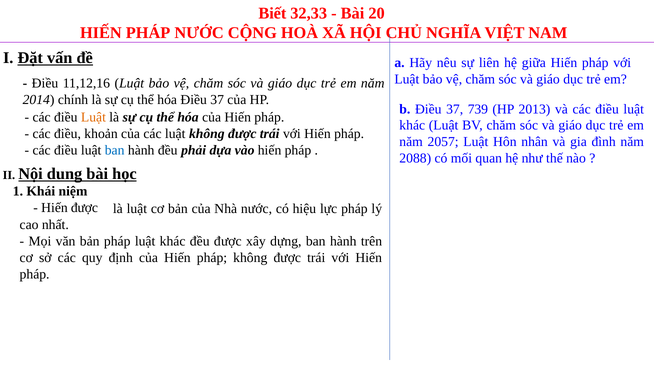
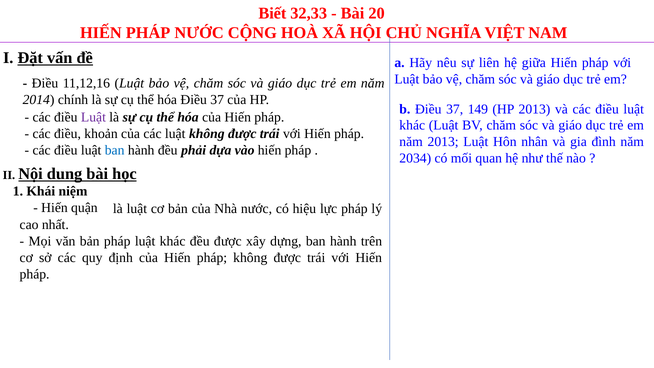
739: 739 -> 149 (478, 109)
Luật colour: orange -> purple (93, 117)
năm 2057: 2057 -> 2013 (443, 142)
2088: 2088 -> 2034 (415, 158)
Hiến được: được -> quận (84, 208)
